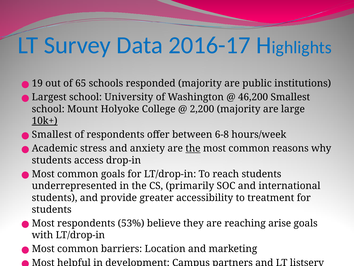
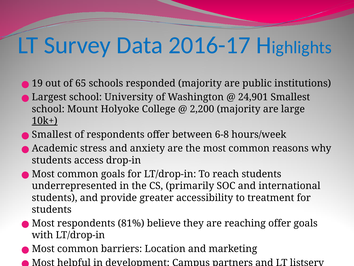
46,200: 46,200 -> 24,901 (253, 97)
the underline: present -> none (193, 148)
53%: 53% -> 81% (131, 223)
reaching arise: arise -> offer (280, 223)
